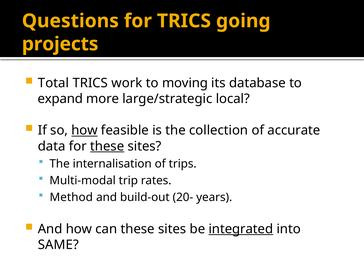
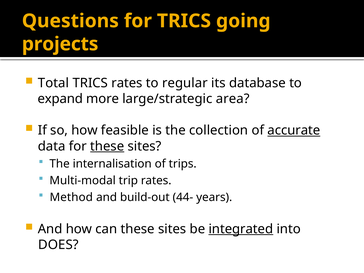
TRICS work: work -> rates (127, 83)
moving: moving -> regular (185, 83)
local: local -> area (233, 99)
how underline: present -> none (85, 130)
accurate underline: none -> present (294, 130)
20-: 20- -> 44- (183, 197)
SAME: SAME -> DOES (58, 245)
